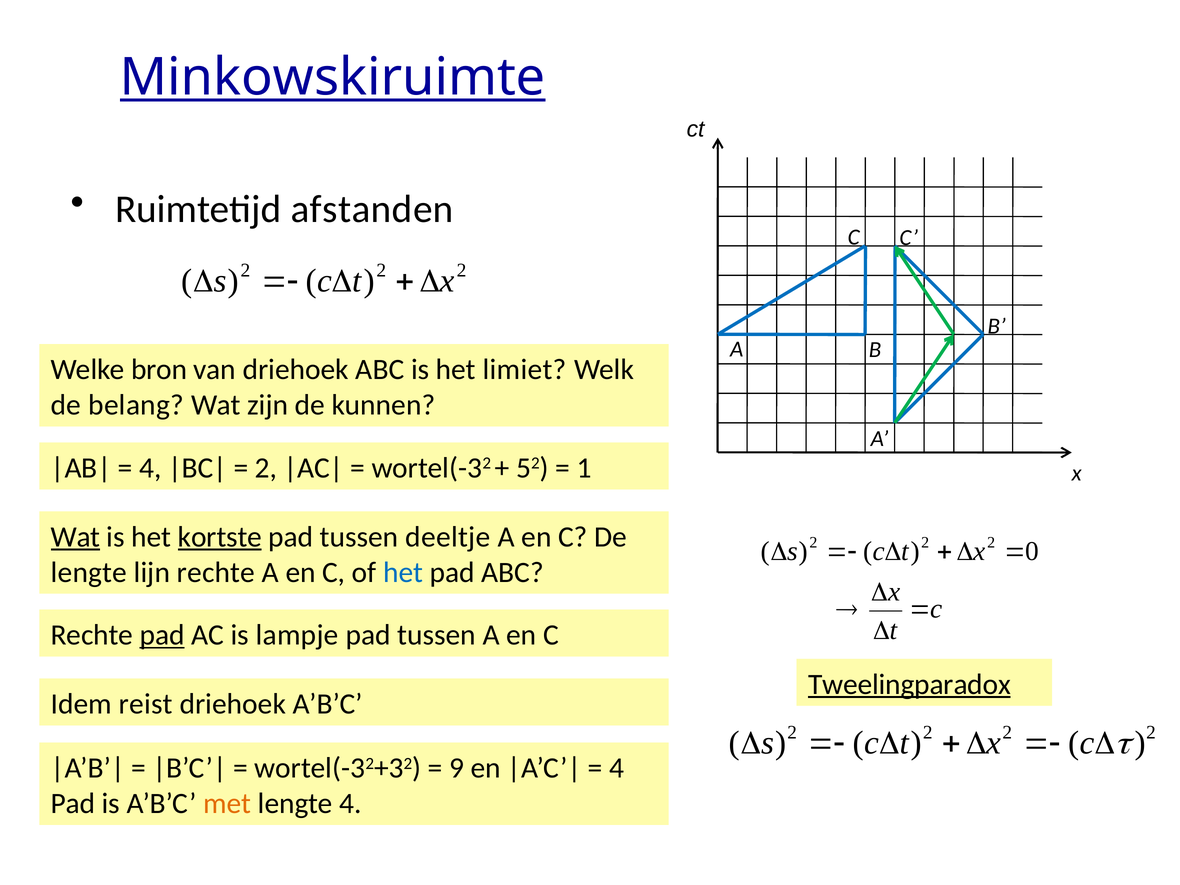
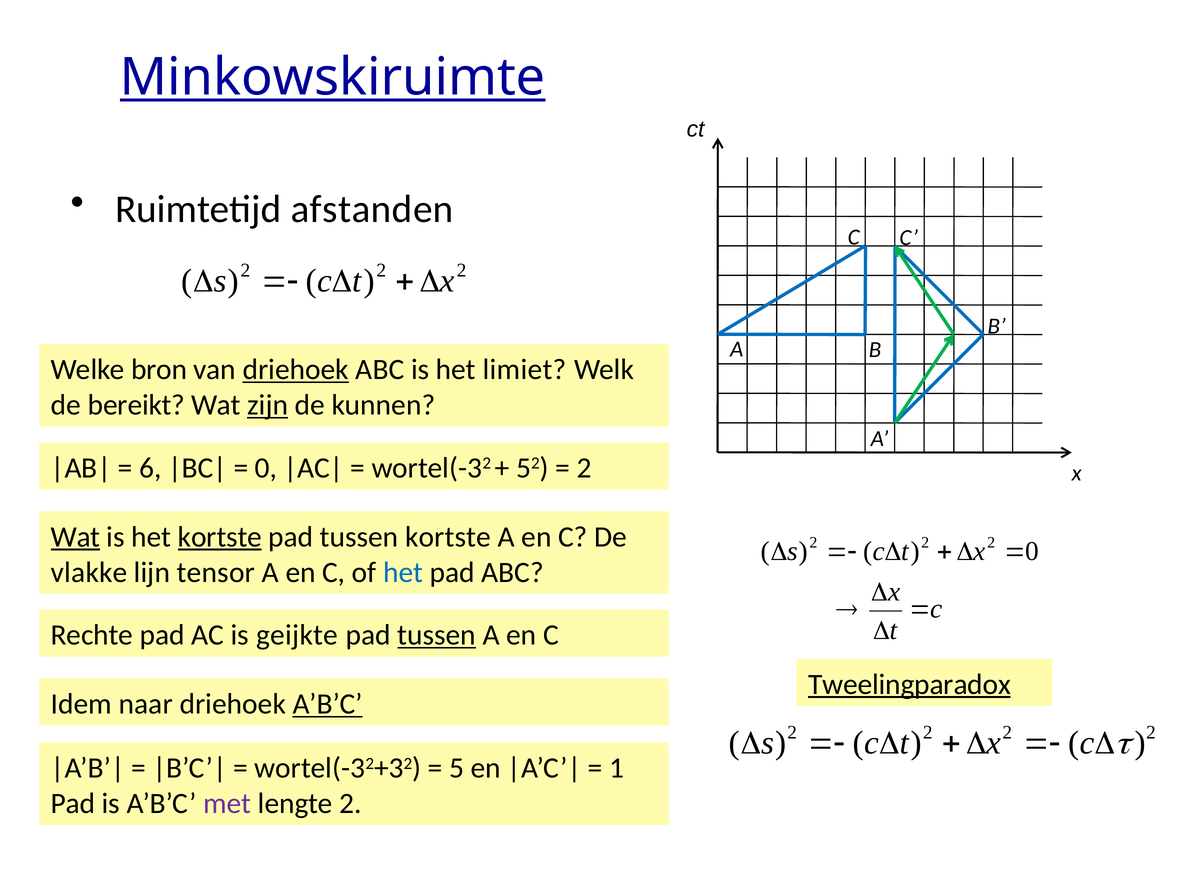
driehoek underline: none -> present (296, 370)
belang: belang -> bereikt (136, 405)
zijn underline: none -> present (268, 405)
4: 4 -> 6 (150, 468)
2: 2 -> 0 (266, 468)
1: 1 -> 2 (584, 468)
tussen deeltje: deeltje -> kortste (448, 537)
lengte: lengte -> vlakke (89, 572)
lijn rechte: rechte -> tensor (216, 572)
pad underline: present -> none (162, 635)
lampje: lampje -> geijkte (297, 635)
tussen underline: none -> present (437, 635)
reist: reist -> naar (146, 704)
A’B’C underline: none -> present (328, 704)
9: 9 -> 5 (457, 768)
4: 4 -> 1 (617, 768)
met colour: orange -> purple (227, 804)
lengte 4: 4 -> 2 (350, 804)
